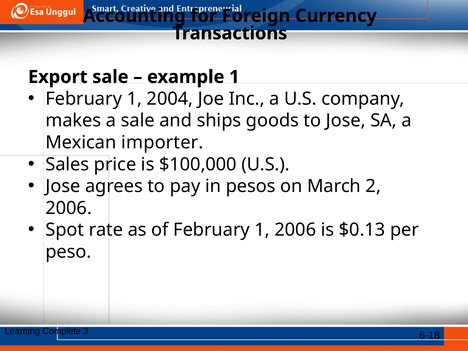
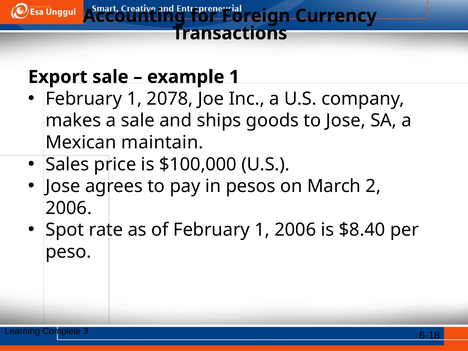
2004: 2004 -> 2078 (170, 99)
importer: importer -> maintain (162, 142)
$0.13: $0.13 -> $8.40 (362, 230)
